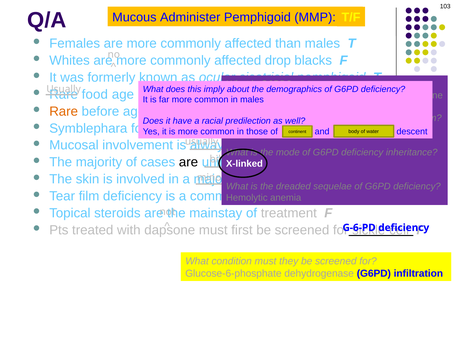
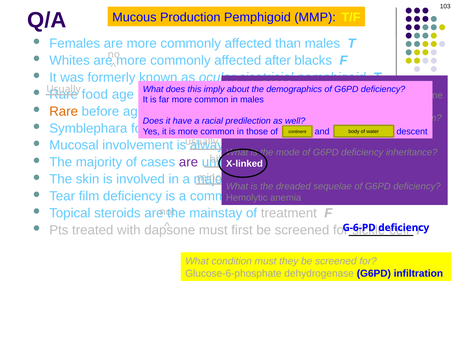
Mucous Administer: Administer -> Production (190, 17)
drop: drop -> after (278, 60)
are colour: black -> purple (188, 162)
